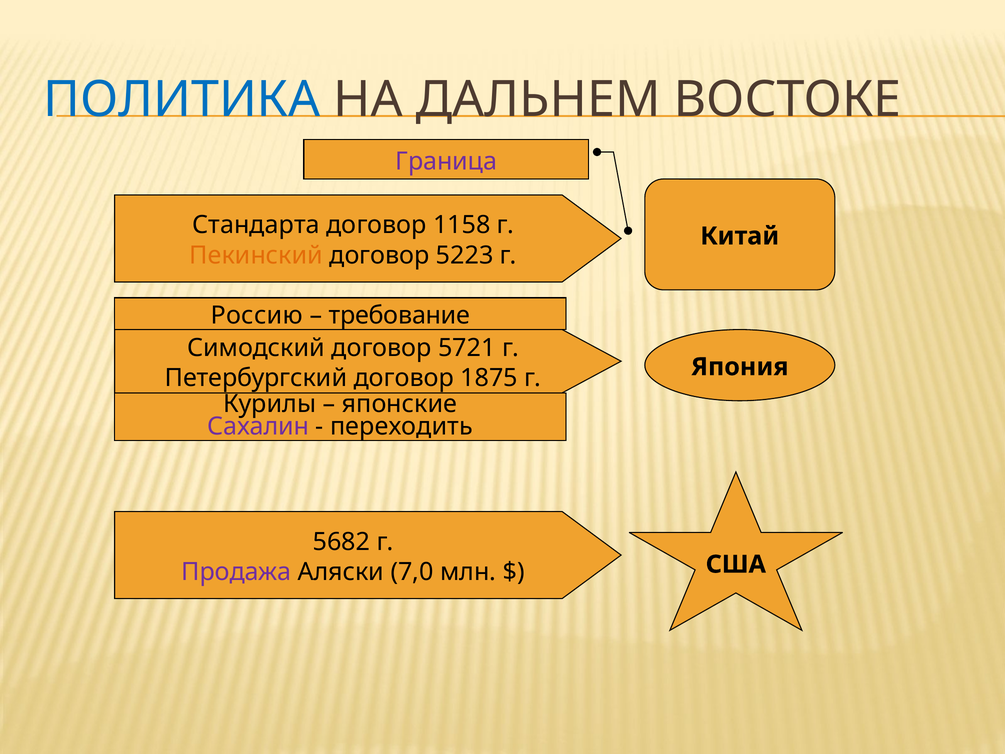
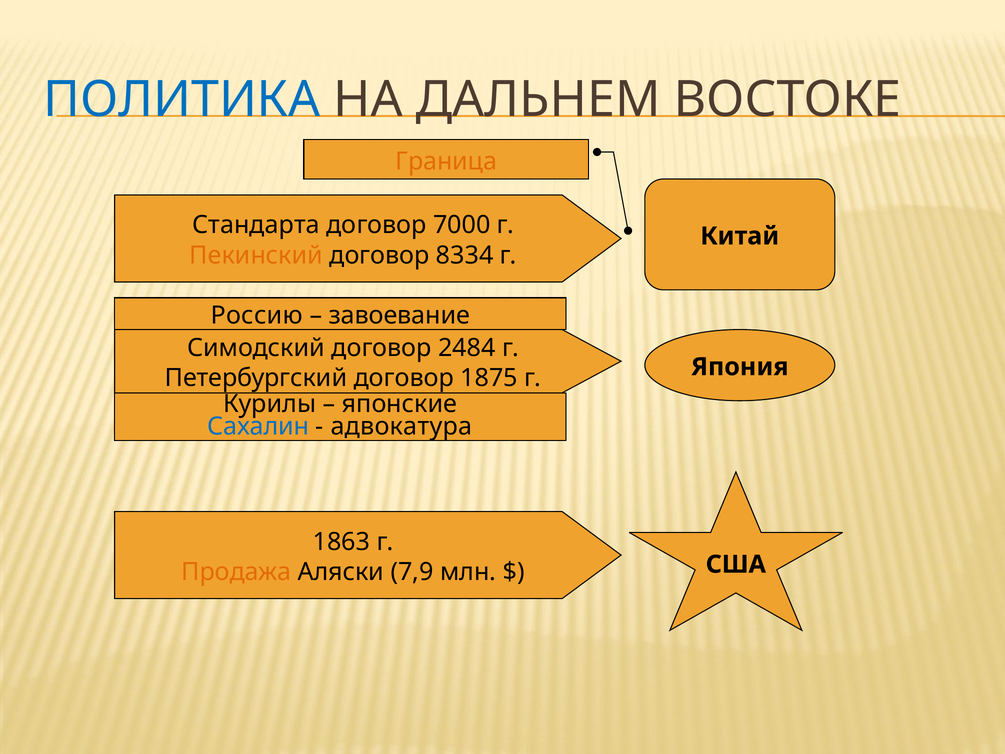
Граница colour: purple -> orange (446, 161)
1158: 1158 -> 7000 (462, 225)
5223: 5223 -> 8334 (465, 255)
требование: требование -> завоевание (399, 315)
5721: 5721 -> 2484 (467, 348)
Сахалин colour: purple -> blue (258, 426)
переходить: переходить -> адвокатура (401, 426)
5682: 5682 -> 1863 (341, 542)
Продажа colour: purple -> orange (236, 572)
7,0: 7,0 -> 7,9 (412, 572)
